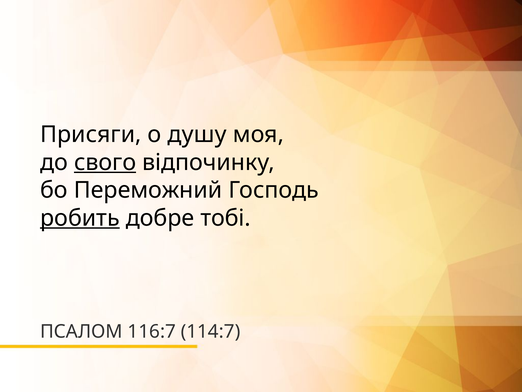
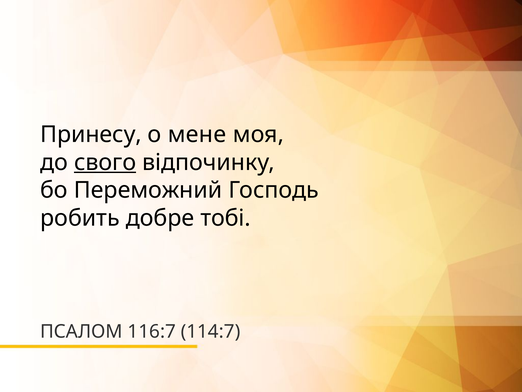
Присяги: Присяги -> Принесу (91, 134)
душу: душу -> мене (197, 134)
робить underline: present -> none (80, 218)
